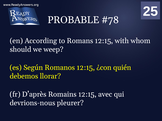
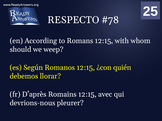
PROBABLE: PROBABLE -> RESPECTO (73, 20)
